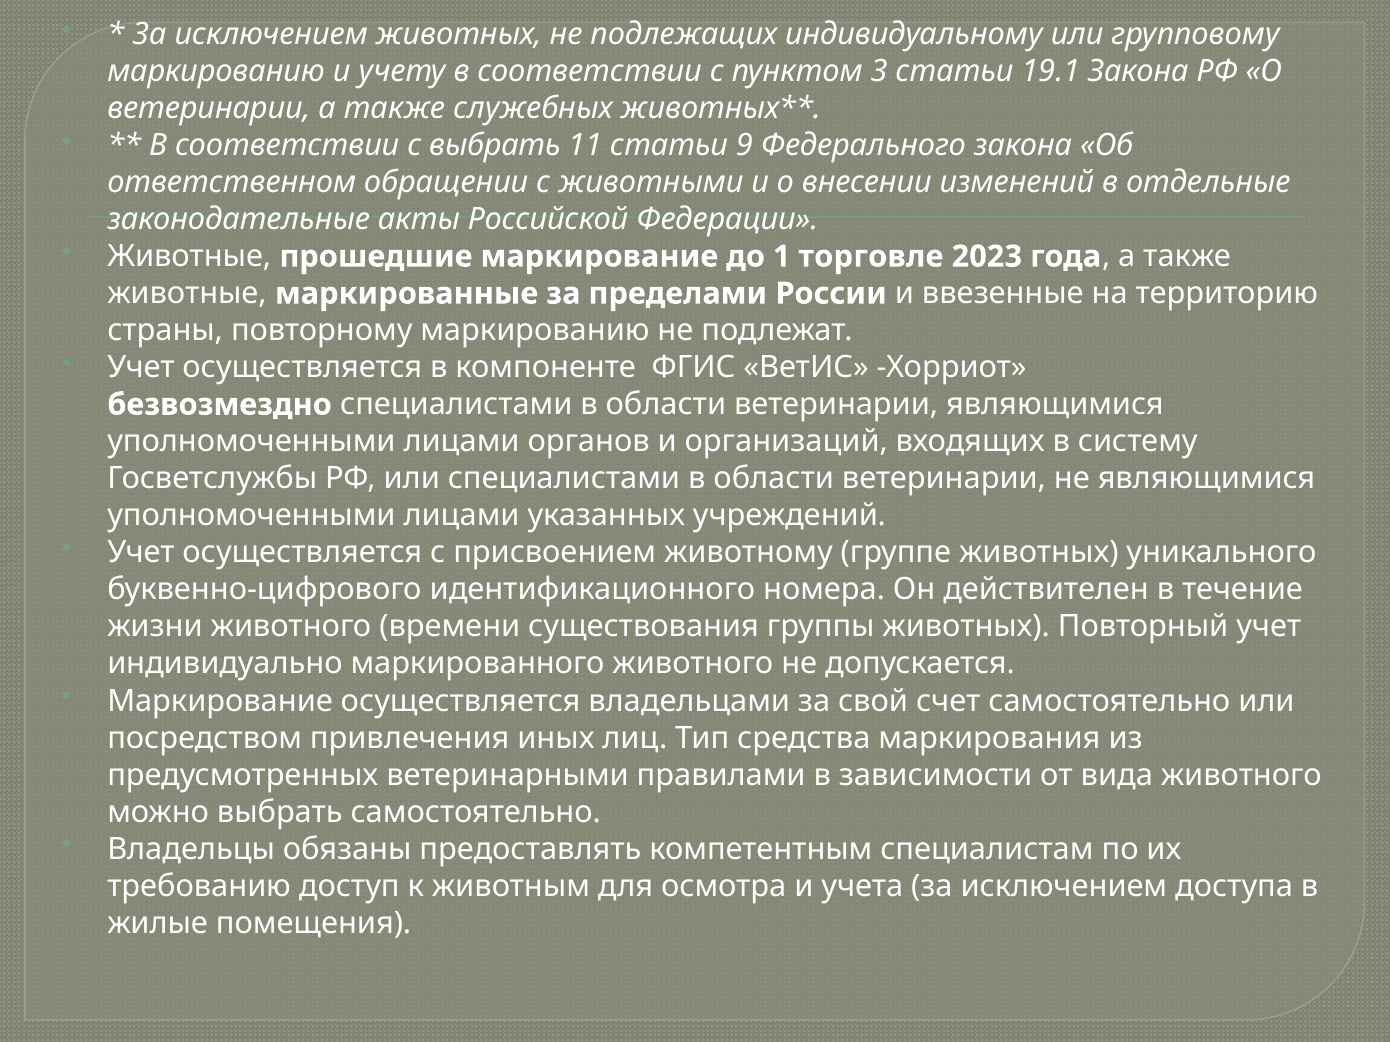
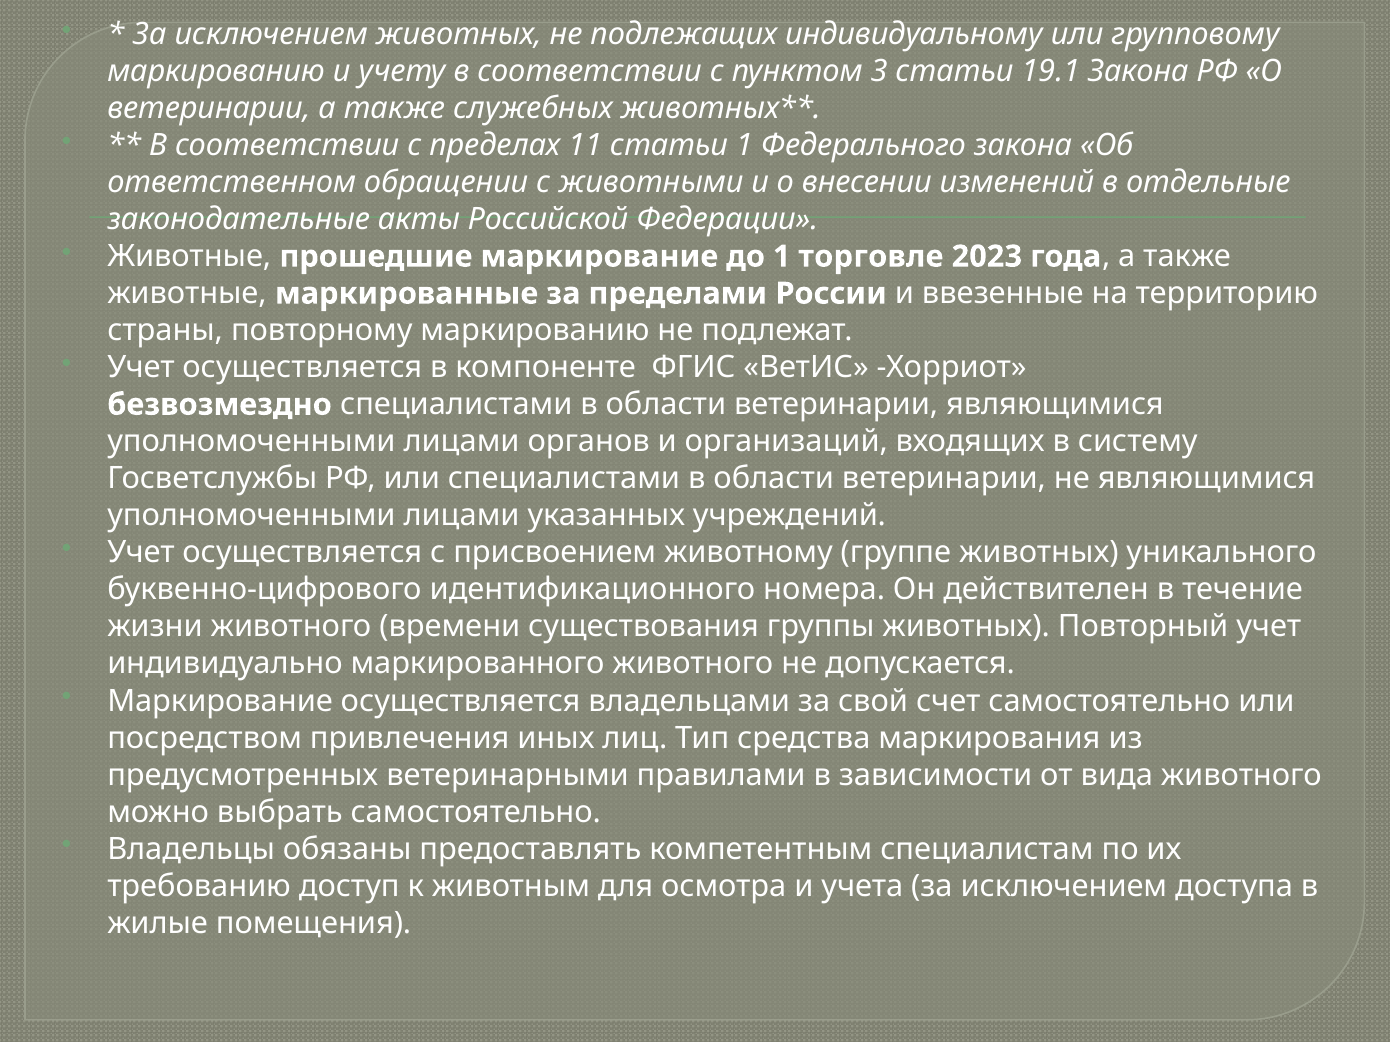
с выбрать: выбрать -> пределах (495, 145)
статьи 9: 9 -> 1 (744, 145)
